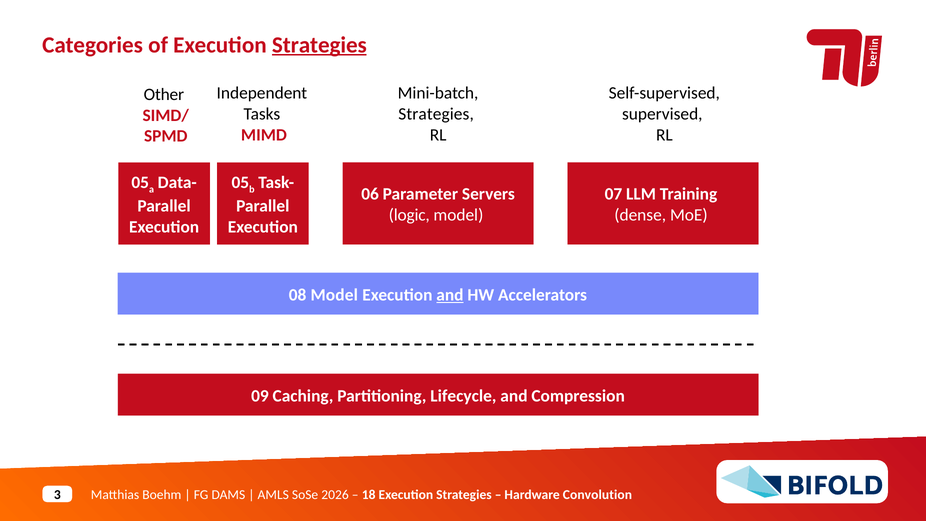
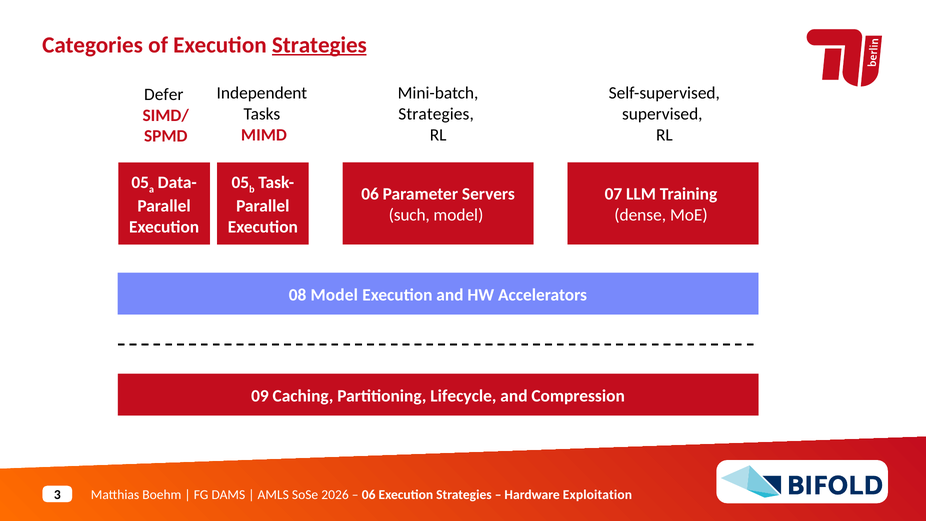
Other: Other -> Defer (164, 94)
logic: logic -> such (409, 215)
and underline: present -> none (450, 295)
18: 18 -> 06 (369, 495)
Convolution: Convolution -> Exploitation (597, 495)
